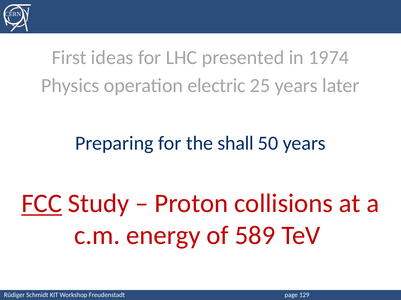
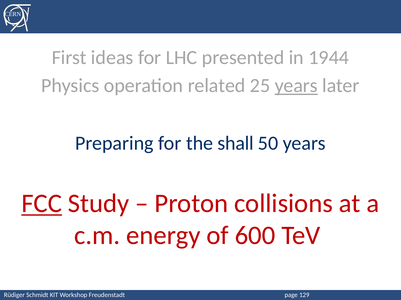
1974: 1974 -> 1944 (329, 58)
electric: electric -> related (217, 86)
years underline: none -> present (296, 86)
589: 589 -> 600 (255, 236)
